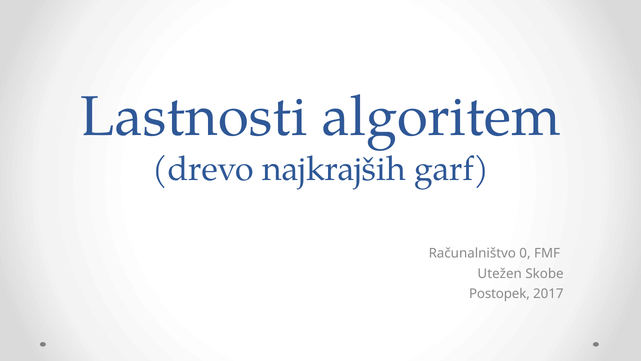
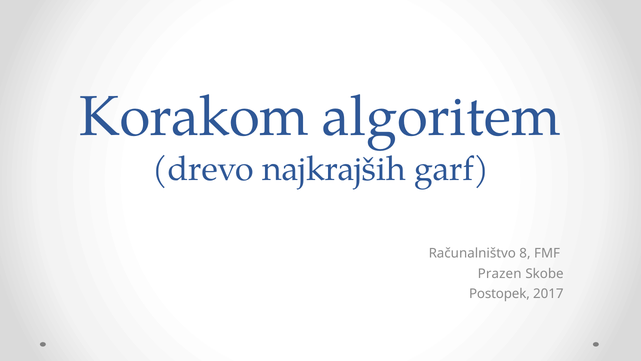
Lastnosti: Lastnosti -> Korakom (194, 117)
0: 0 -> 8 (525, 253)
Utežen: Utežen -> Prazen (500, 273)
